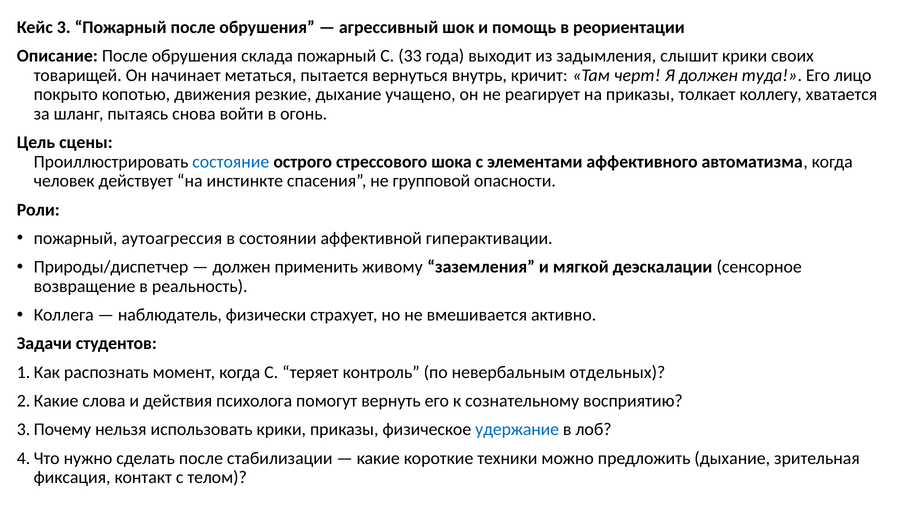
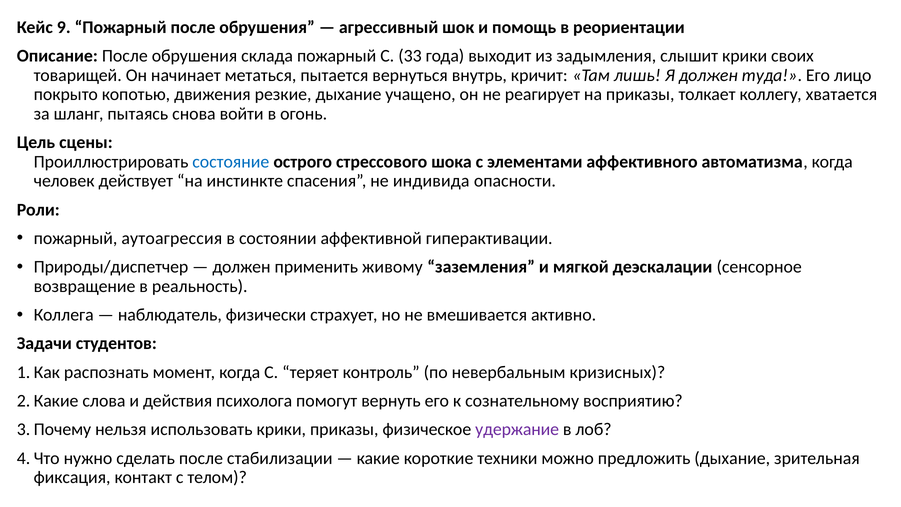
3: 3 -> 9 (64, 27)
черт: черт -> лишь (637, 75)
групповой: групповой -> индивида (431, 181)
отдельных: отдельных -> кризисных (617, 372)
удержание colour: blue -> purple (517, 429)
